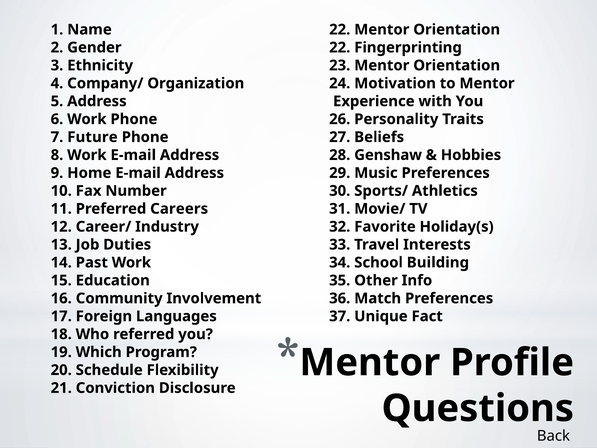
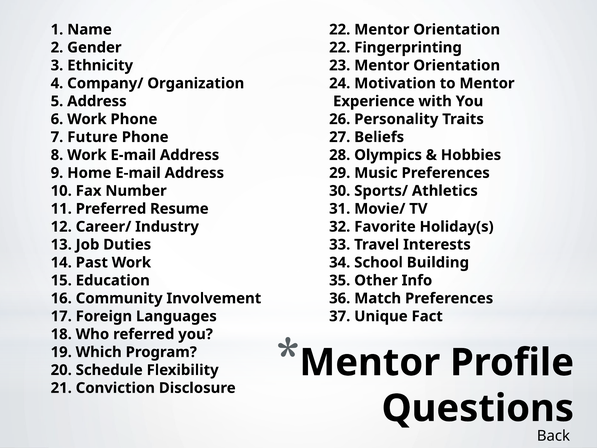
Genshaw: Genshaw -> Olympics (388, 155)
Careers: Careers -> Resume (179, 209)
